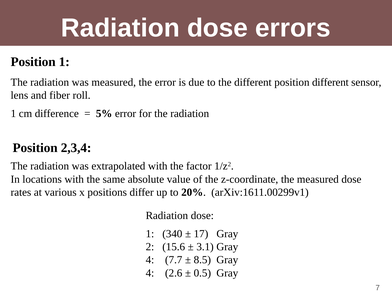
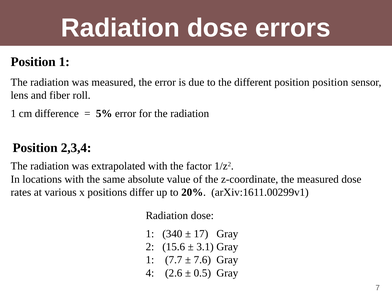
position different: different -> position (330, 82)
4: 4 -> 1 (150, 260)
8.5: 8.5 -> 7.6 (202, 260)
